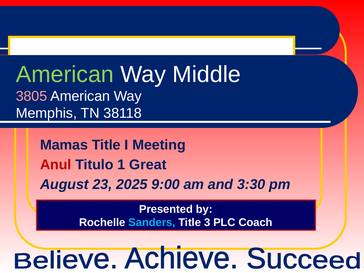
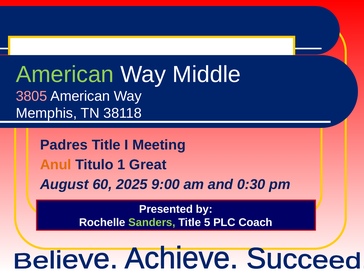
Mamas: Mamas -> Padres (64, 145)
Anul colour: red -> orange (56, 165)
23: 23 -> 60 (102, 185)
3:30: 3:30 -> 0:30 (251, 185)
Sanders colour: light blue -> light green (152, 222)
3: 3 -> 5 (207, 222)
